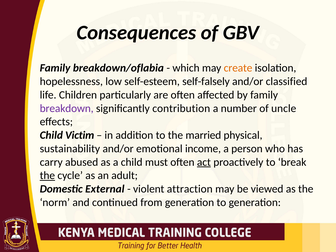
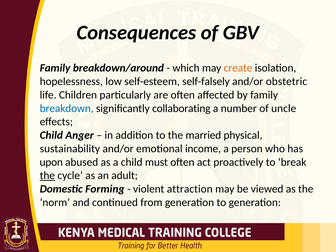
breakdown/oflabia: breakdown/oflabia -> breakdown/around (118, 68)
classified: classified -> obstetric (286, 81)
breakdown colour: purple -> blue (67, 108)
contribution: contribution -> collaborating (181, 108)
Victim: Victim -> Anger (80, 135)
carry: carry -> upon (51, 162)
act underline: present -> none (204, 162)
External: External -> Forming (105, 189)
